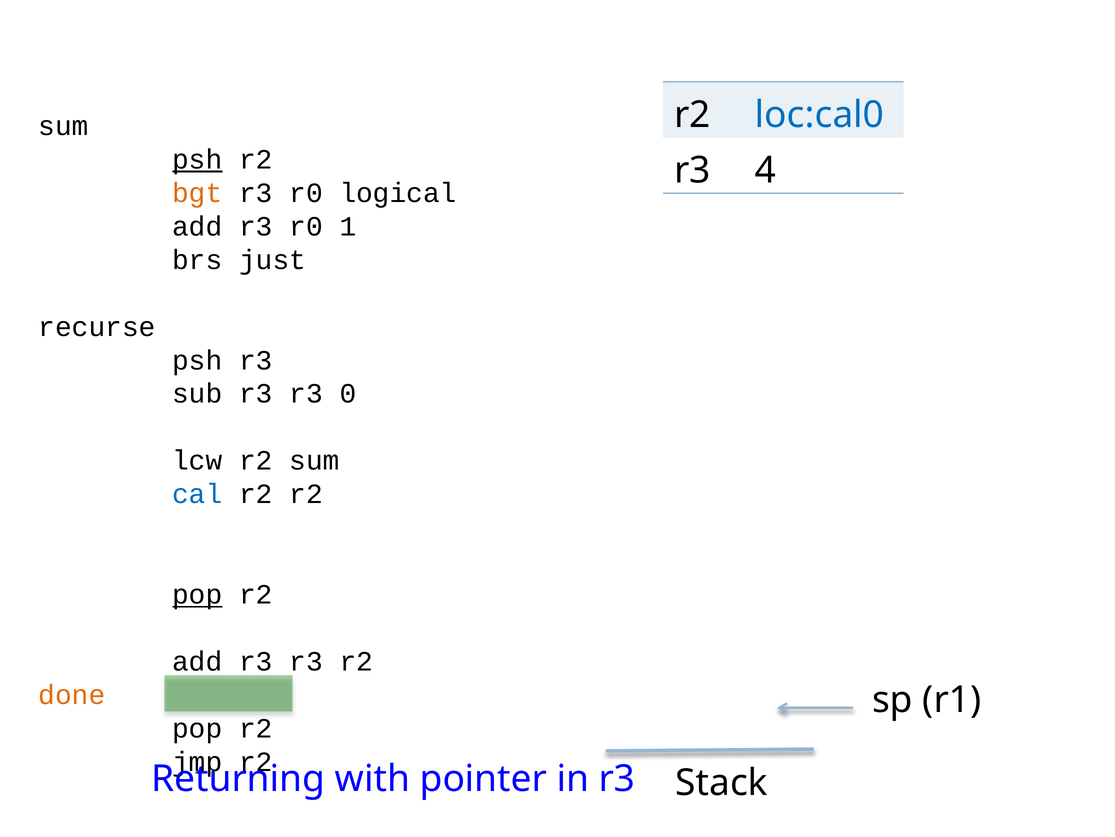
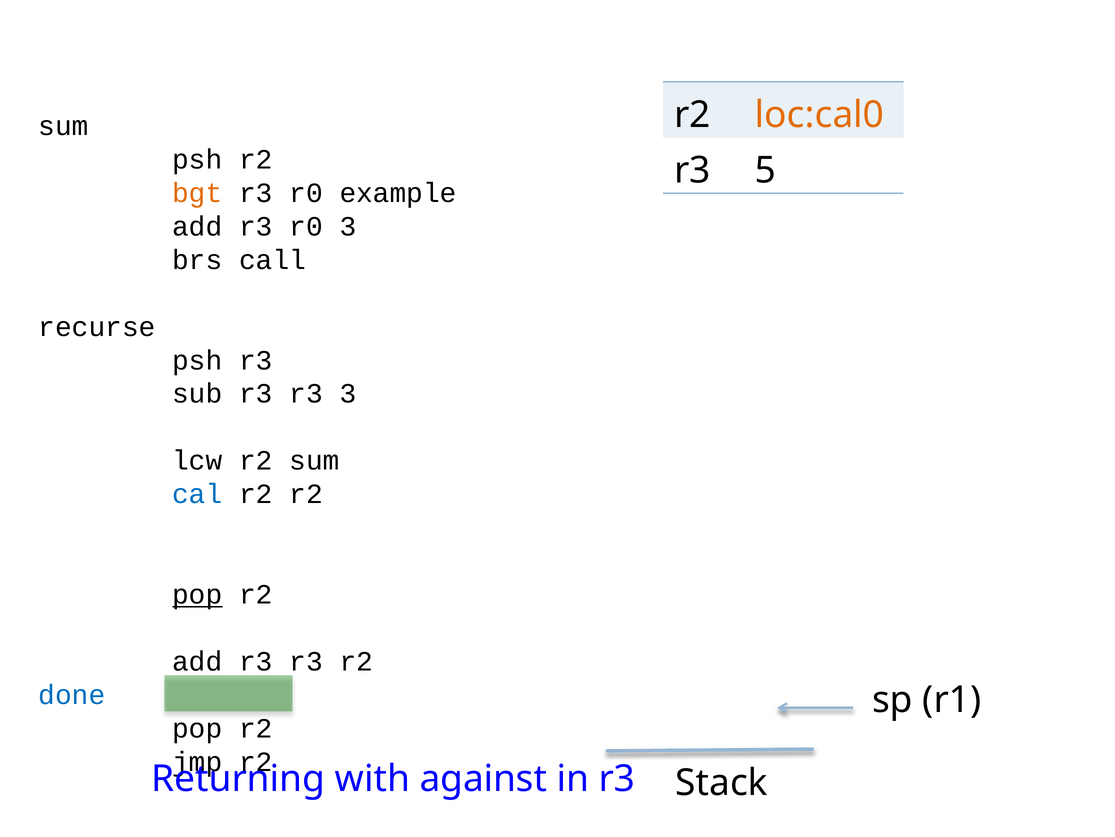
loc:cal0 colour: blue -> orange (820, 115)
psh underline: present -> none (197, 159)
4: 4 -> 5 (765, 170)
logical: logical -> example (398, 193)
r0 1: 1 -> 3 (348, 226)
just: just -> call (273, 260)
r3 0: 0 -> 3 (348, 393)
done colour: orange -> blue (72, 694)
pointer: pointer -> against (483, 778)
